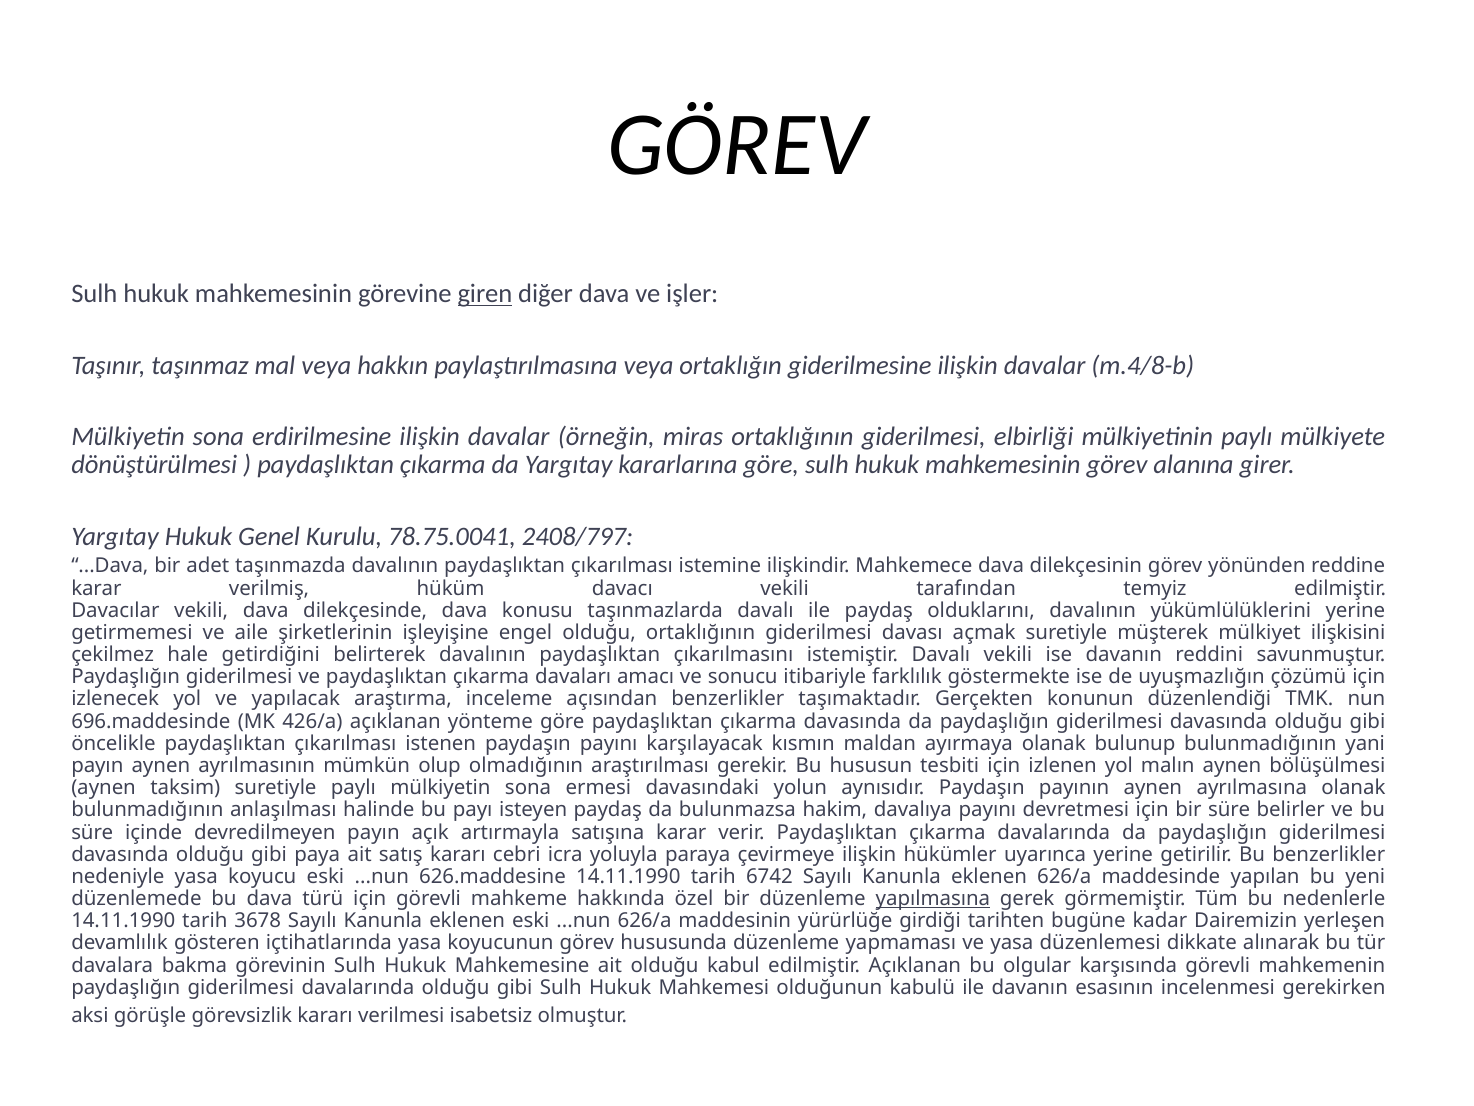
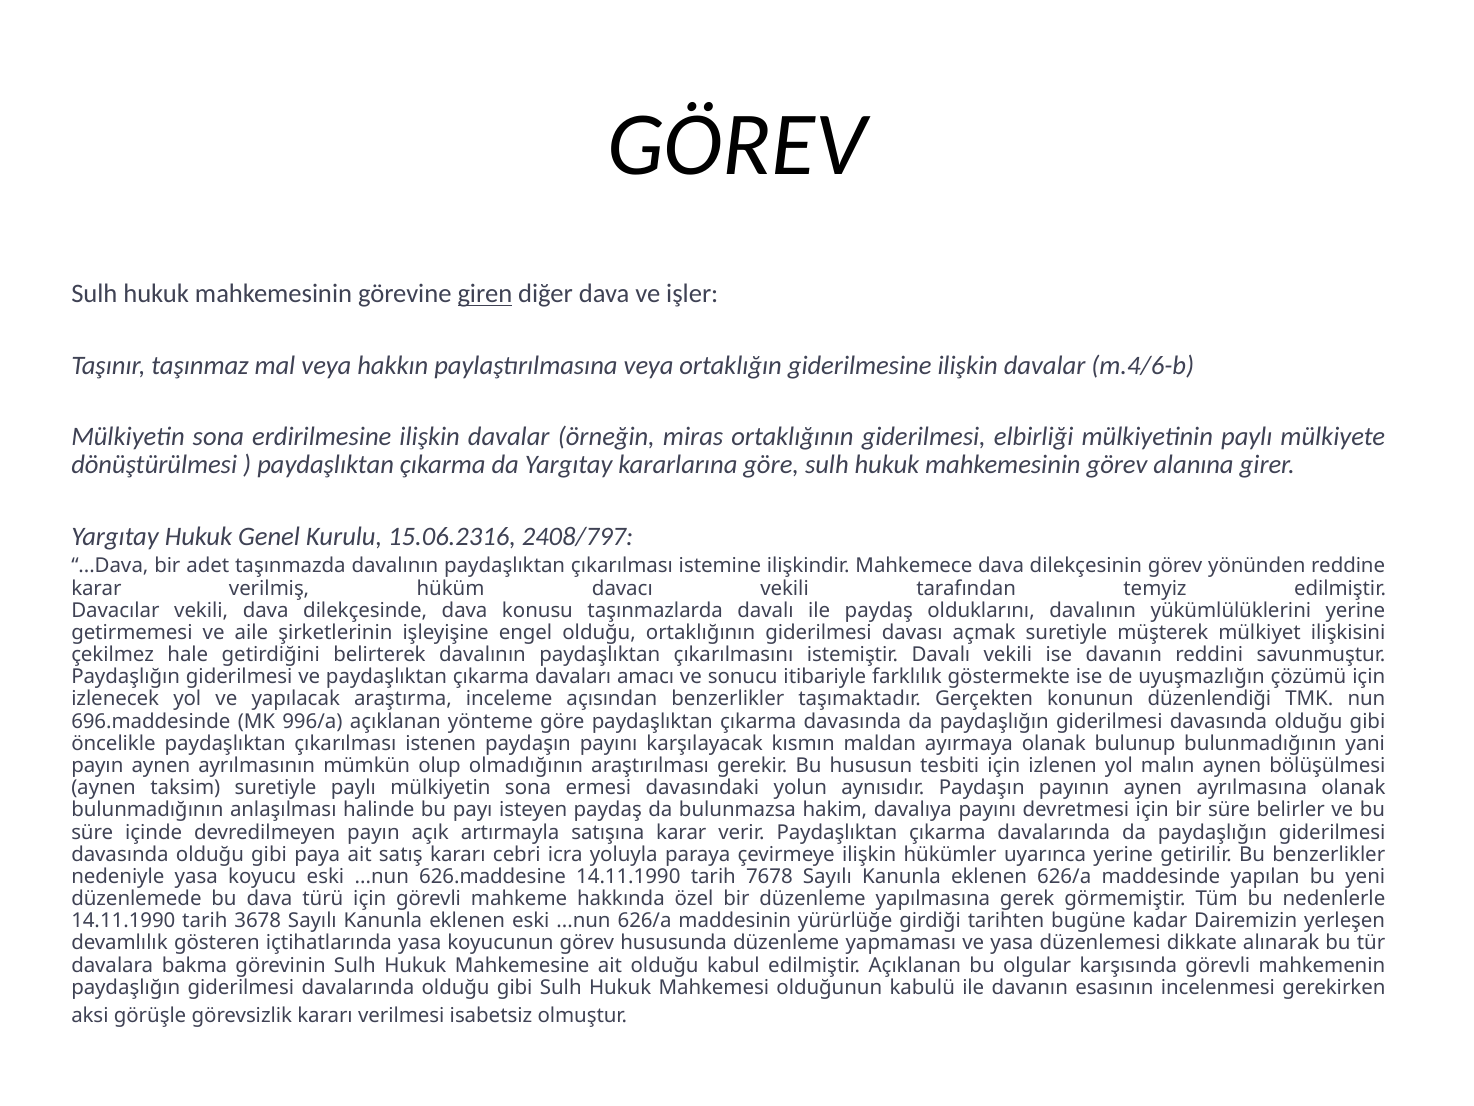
m.4/8-b: m.4/8-b -> m.4/6-b (1143, 365)
78.75.0041: 78.75.0041 -> 15.06.2316 (452, 536)
426/a: 426/a -> 996/a (312, 721)
6742: 6742 -> 7678 (769, 876)
yapılmasına underline: present -> none (933, 898)
